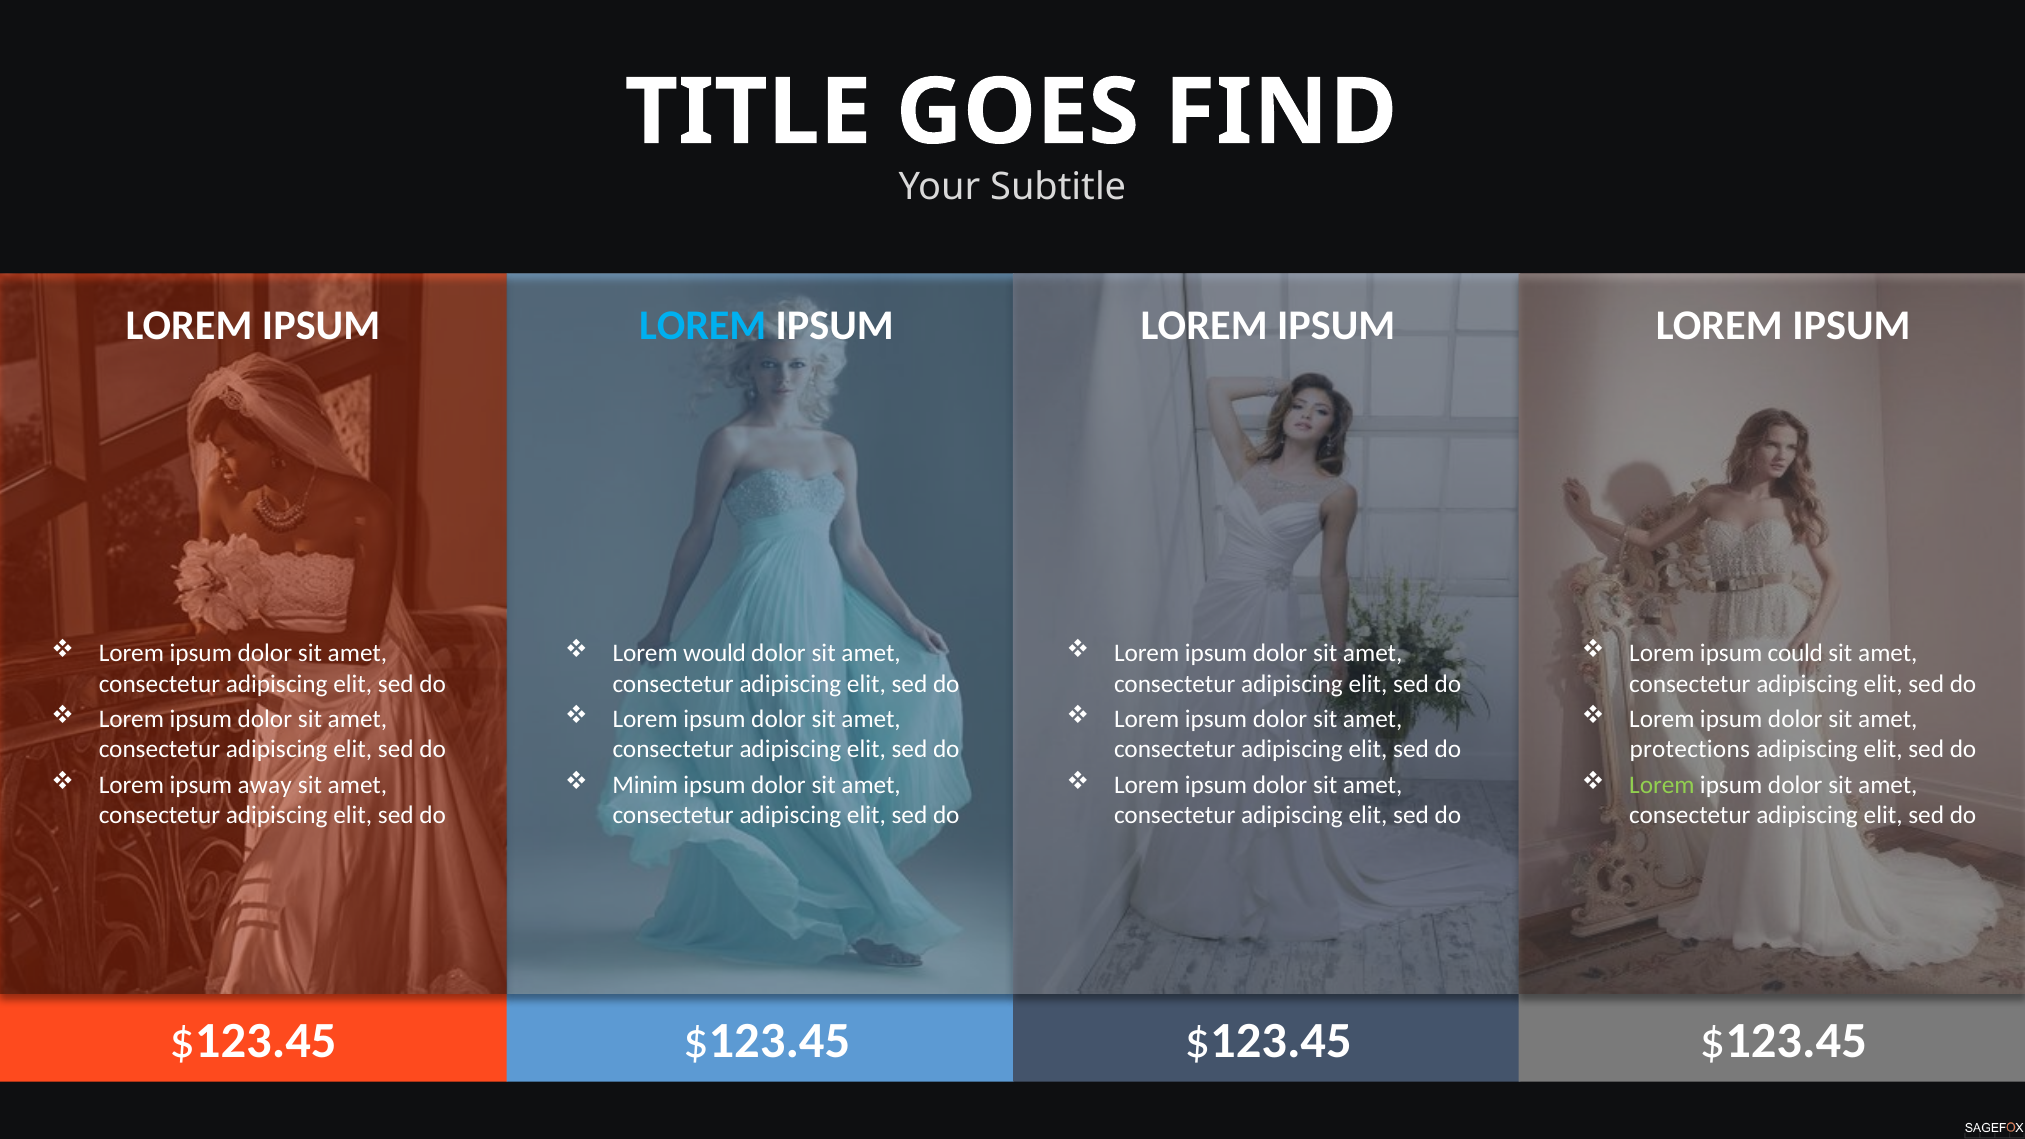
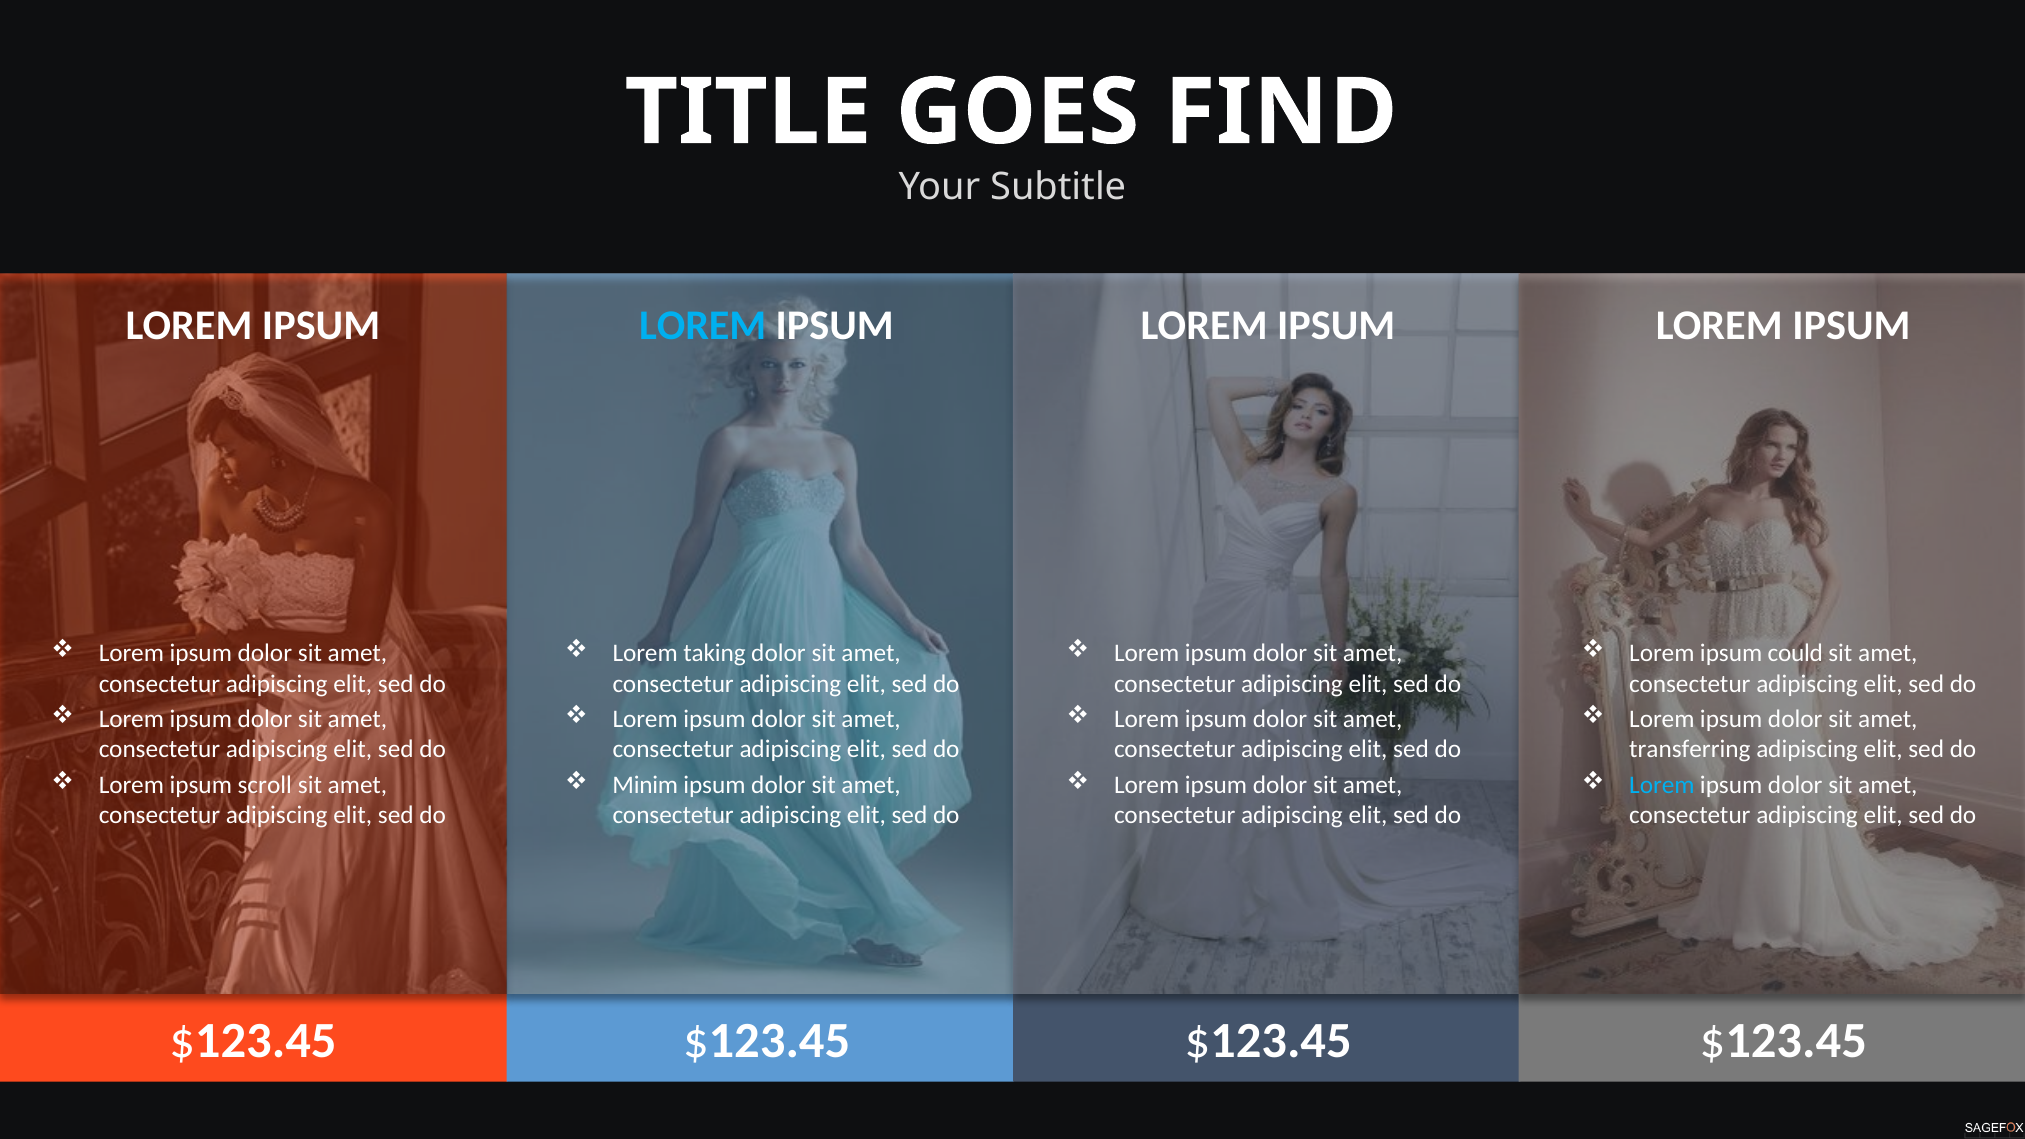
would: would -> taking (715, 653)
protections: protections -> transferring (1690, 750)
away: away -> scroll (265, 785)
Lorem colour: light green -> light blue (1662, 785)
